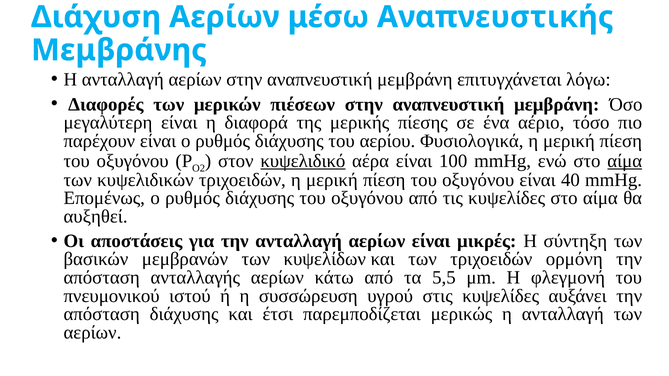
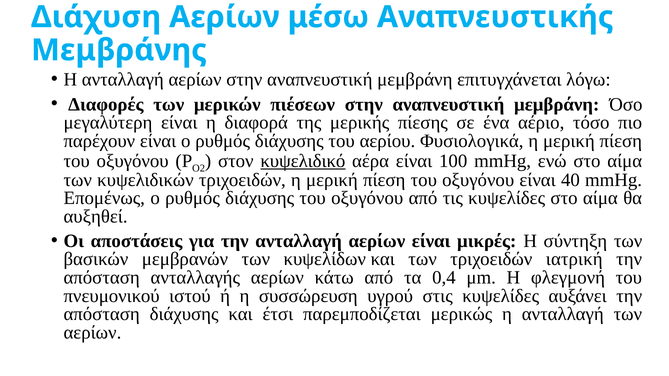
αίμα underline: present -> none (625, 161)
ορμόνη: ορμόνη -> ιατρική (574, 259)
5,5: 5,5 -> 0,4 (444, 278)
